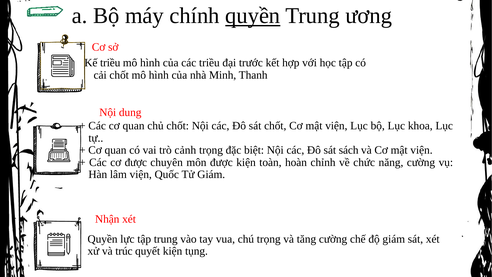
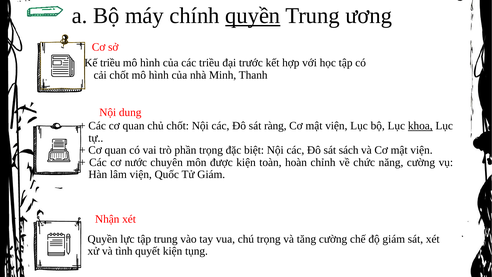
sát chốt: chốt -> ràng (275, 126)
khoa underline: none -> present (420, 126)
cảnh: cảnh -> phần (185, 150)
cơ được: được -> nước (136, 162)
trúc: trúc -> tình (124, 251)
